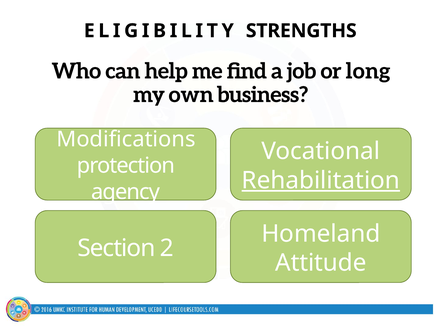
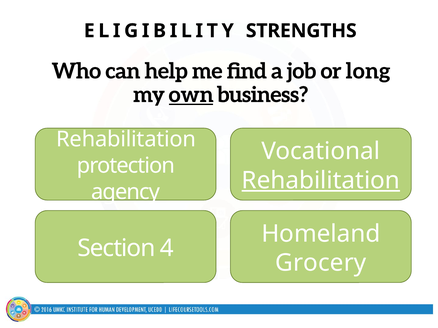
own underline: none -> present (191, 95)
Modifications: Modifications -> Rehabilitation (126, 140)
2: 2 -> 4 (167, 249)
Attitude: Attitude -> Grocery (321, 263)
